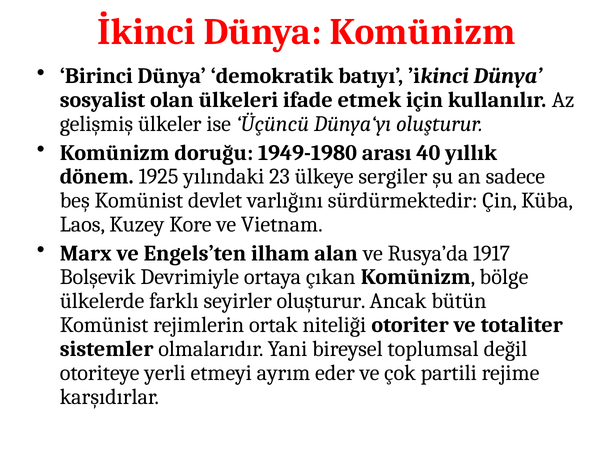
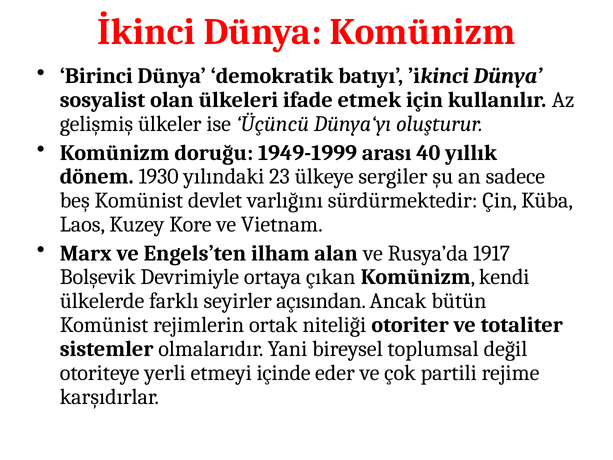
1949-1980: 1949-1980 -> 1949-1999 (307, 153)
1925: 1925 -> 1930 (159, 177)
bölge: bölge -> kendi (504, 277)
seyirler oluşturur: oluşturur -> açısından (321, 301)
ayrım: ayrım -> içinde (284, 373)
